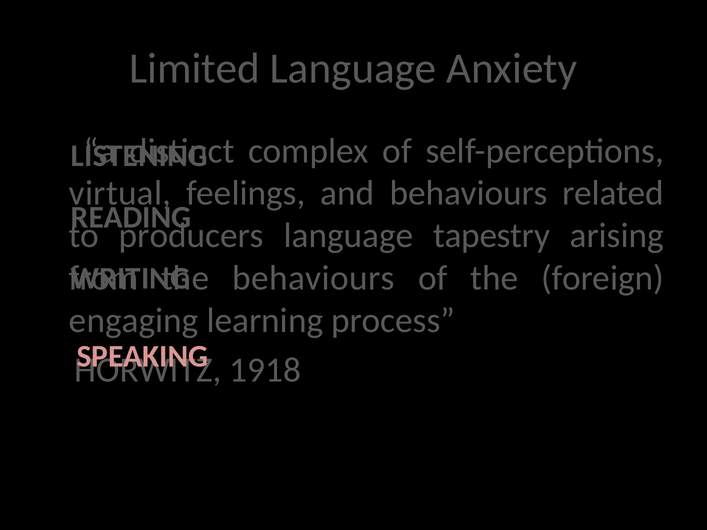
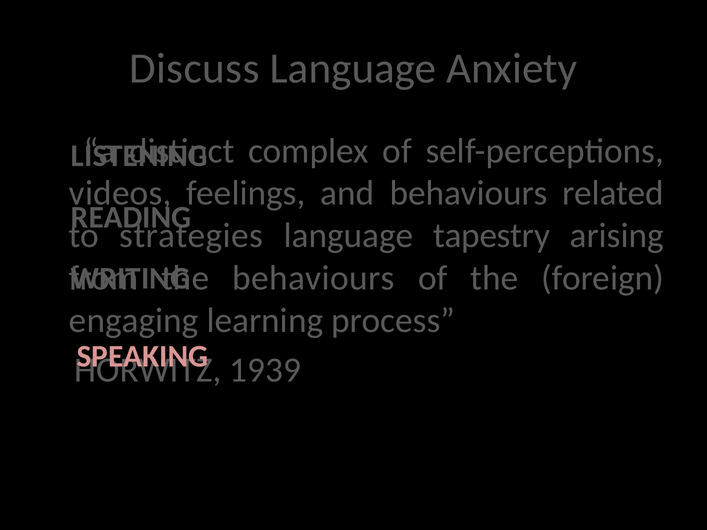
Limited: Limited -> Discuss (194, 68)
virtual: virtual -> videos (120, 193)
producers: producers -> strategies (191, 236)
1918: 1918 -> 1939 (265, 370)
